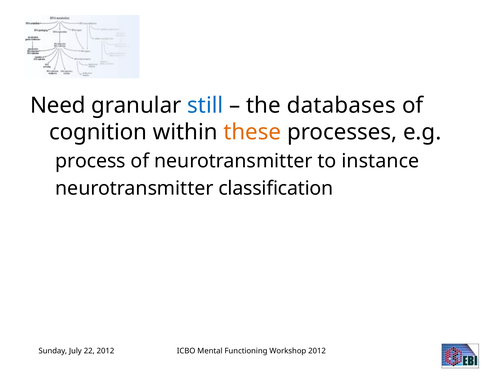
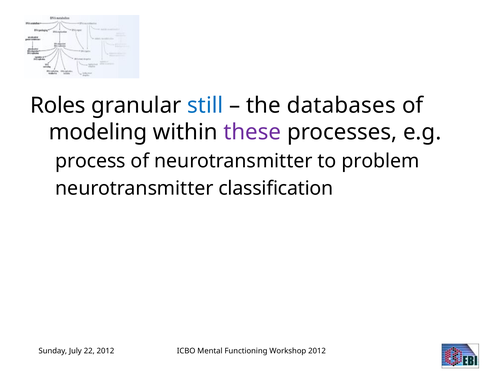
Need: Need -> Roles (58, 106)
cognition: cognition -> modeling (98, 132)
these colour: orange -> purple (252, 132)
instance: instance -> problem (380, 161)
